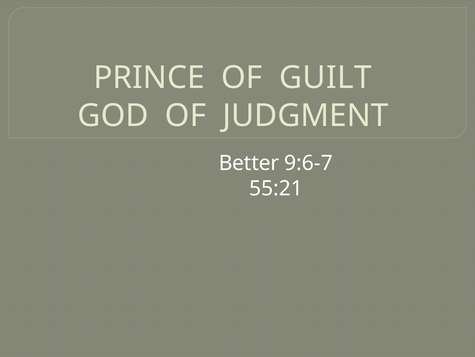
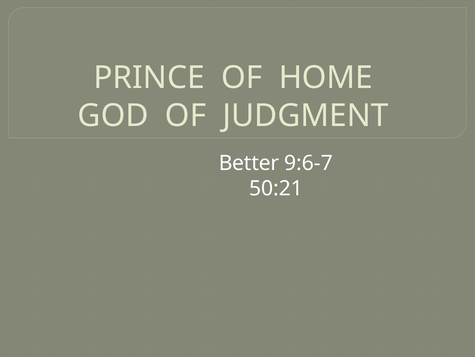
GUILT: GUILT -> HOME (326, 77)
55:21: 55:21 -> 50:21 (276, 188)
